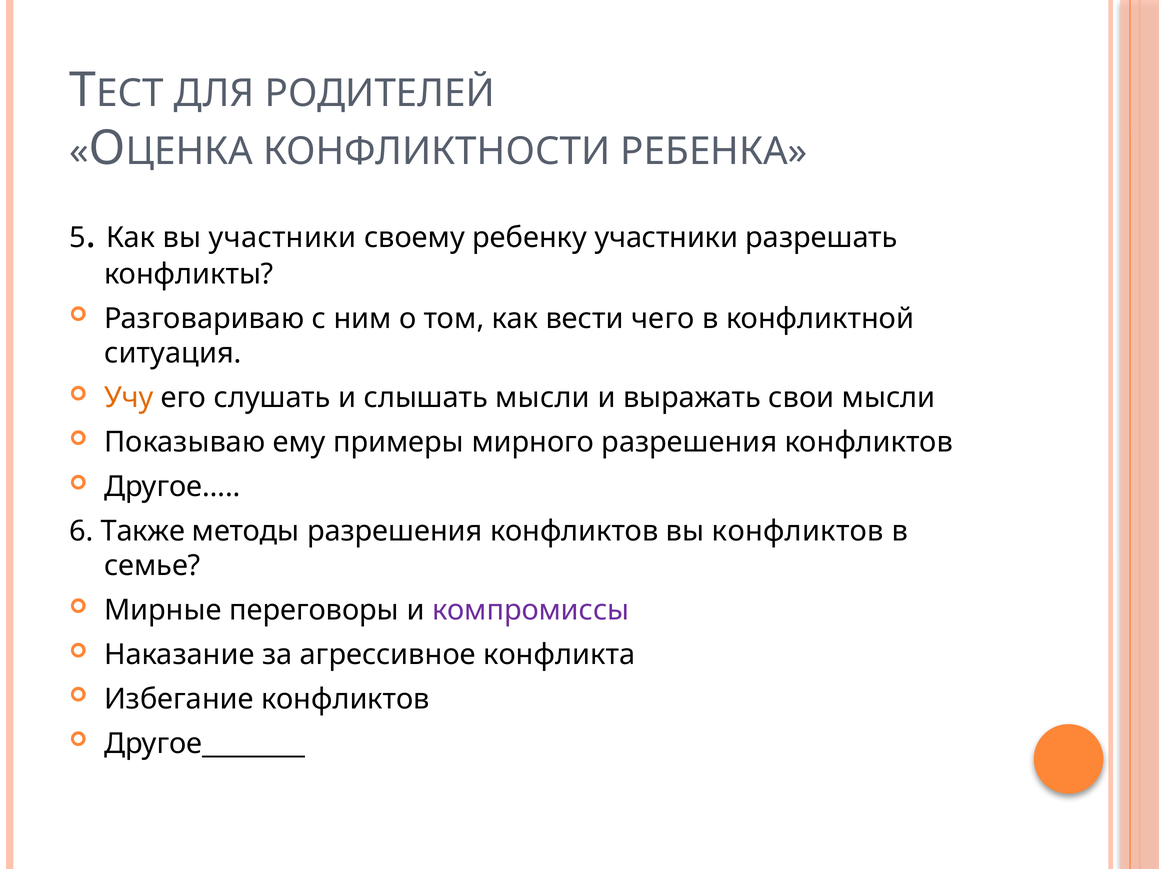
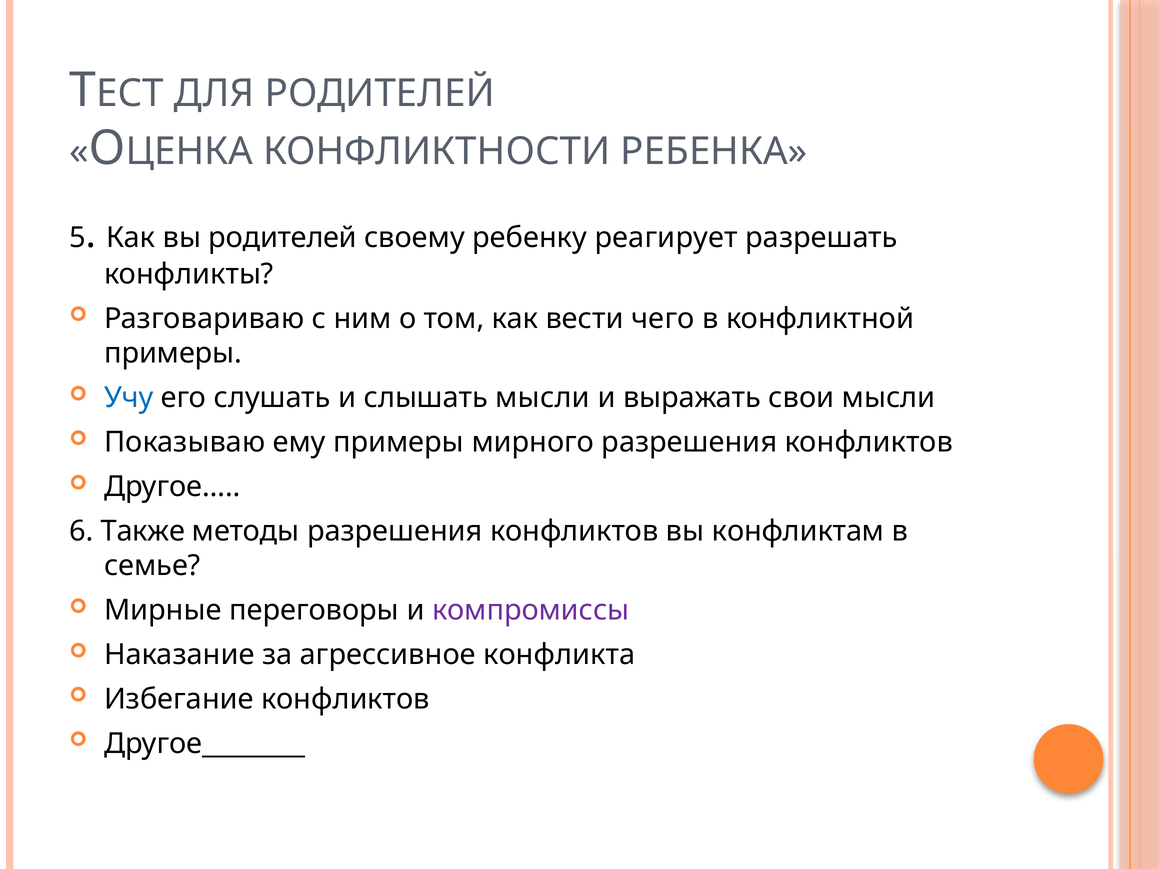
вы участники: участники -> родителей (283, 238)
ребенку участники: участники -> реагирует (666, 238)
ситуация: ситуация -> примеры (173, 354)
Учу colour: orange -> blue (129, 398)
вы конфликтов: конфликтов -> конфликтам (798, 531)
